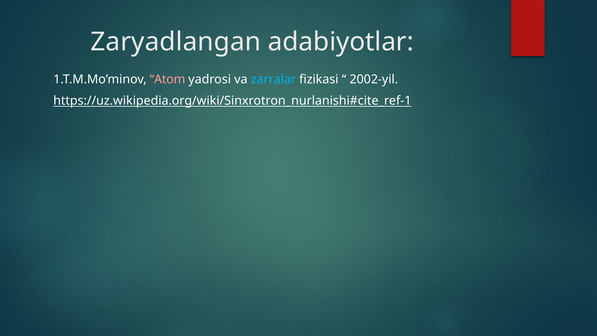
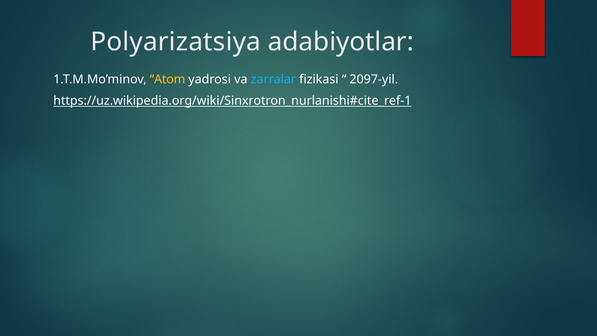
Zaryadlangan: Zaryadlangan -> Polyarizatsiya (176, 42)
Atom colour: pink -> yellow (168, 79)
2002-yil: 2002-yil -> 2097-yil (374, 79)
